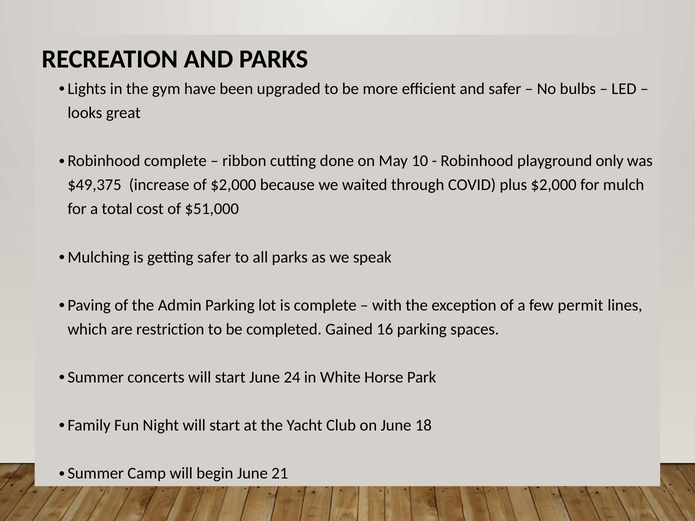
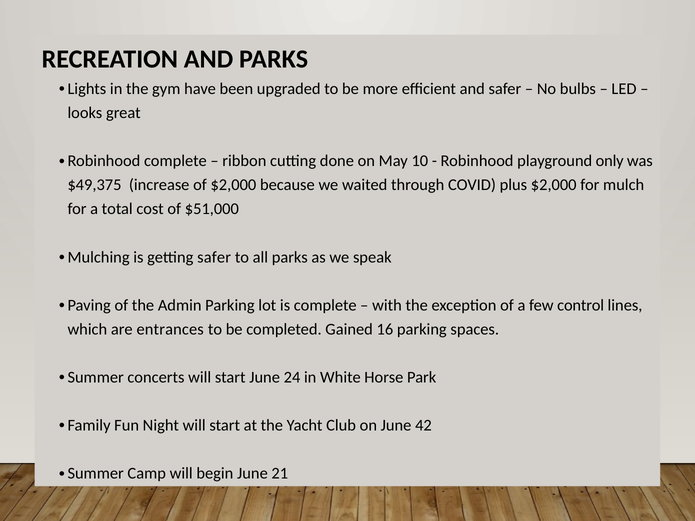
permit: permit -> control (581, 305)
restriction: restriction -> entrances (170, 329)
18: 18 -> 42 (423, 426)
